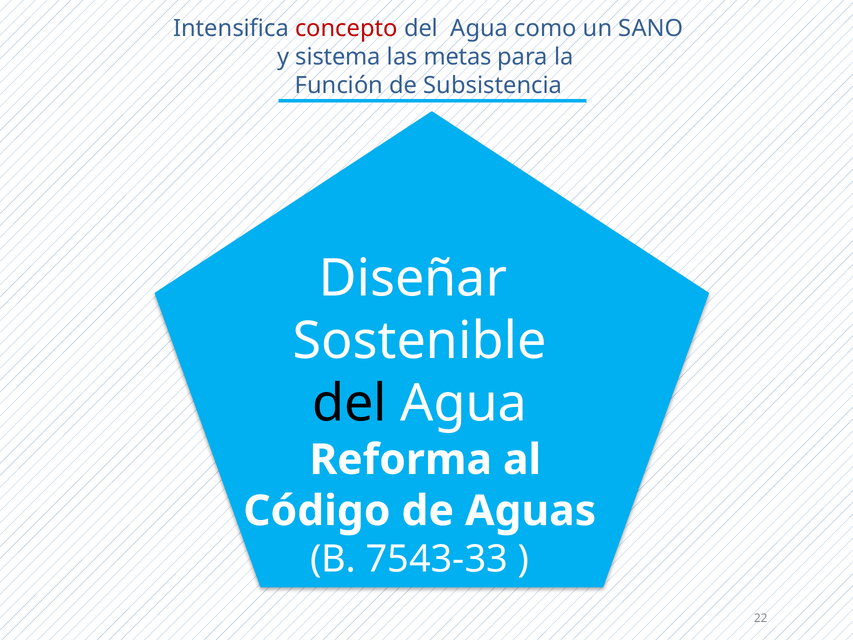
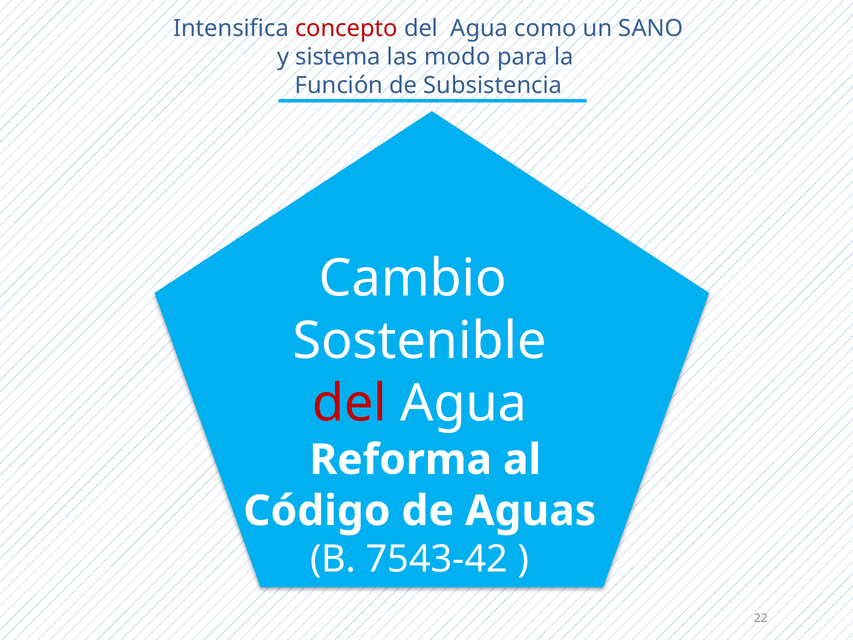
metas: metas -> modo (457, 57)
Diseñar: Diseñar -> Cambio (413, 278)
del colour: black -> red (350, 403)
7543-33: 7543-33 -> 7543-42 (437, 559)
